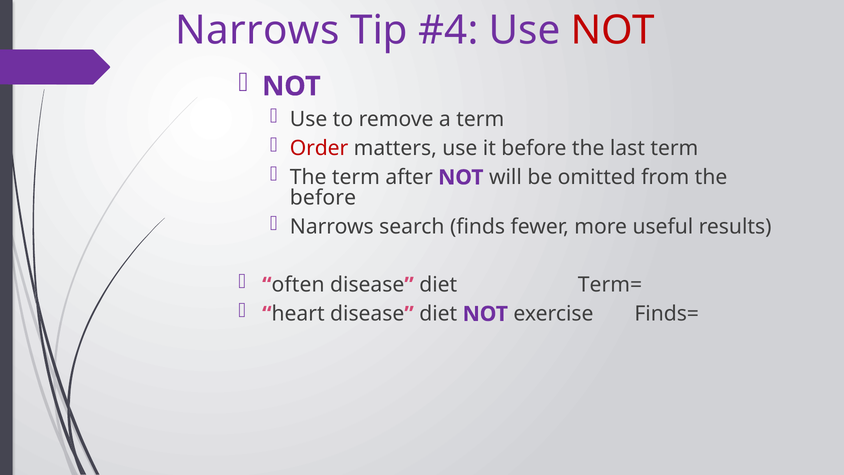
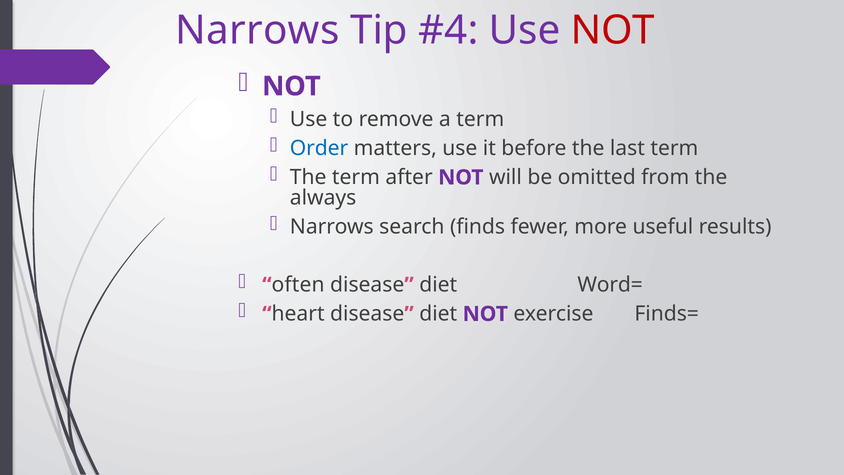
Order colour: red -> blue (319, 148)
before: before -> always (323, 198)
Term=: Term= -> Word= (610, 285)
